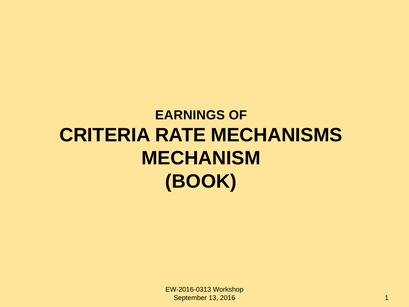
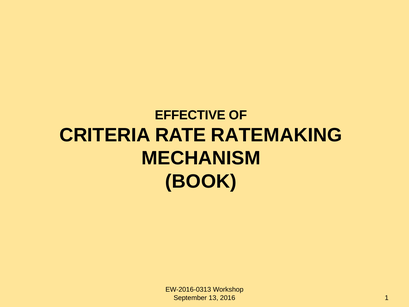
EARNINGS: EARNINGS -> EFFECTIVE (190, 115)
MECHANISMS: MECHANISMS -> RATEMAKING (276, 135)
